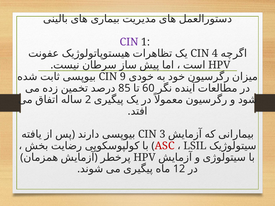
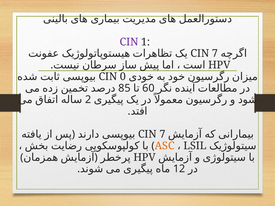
4: 4 -> 7 (215, 54)
9: 9 -> 0 (123, 77)
3: 3 -> 7 (162, 134)
ASC colour: red -> orange (165, 146)
